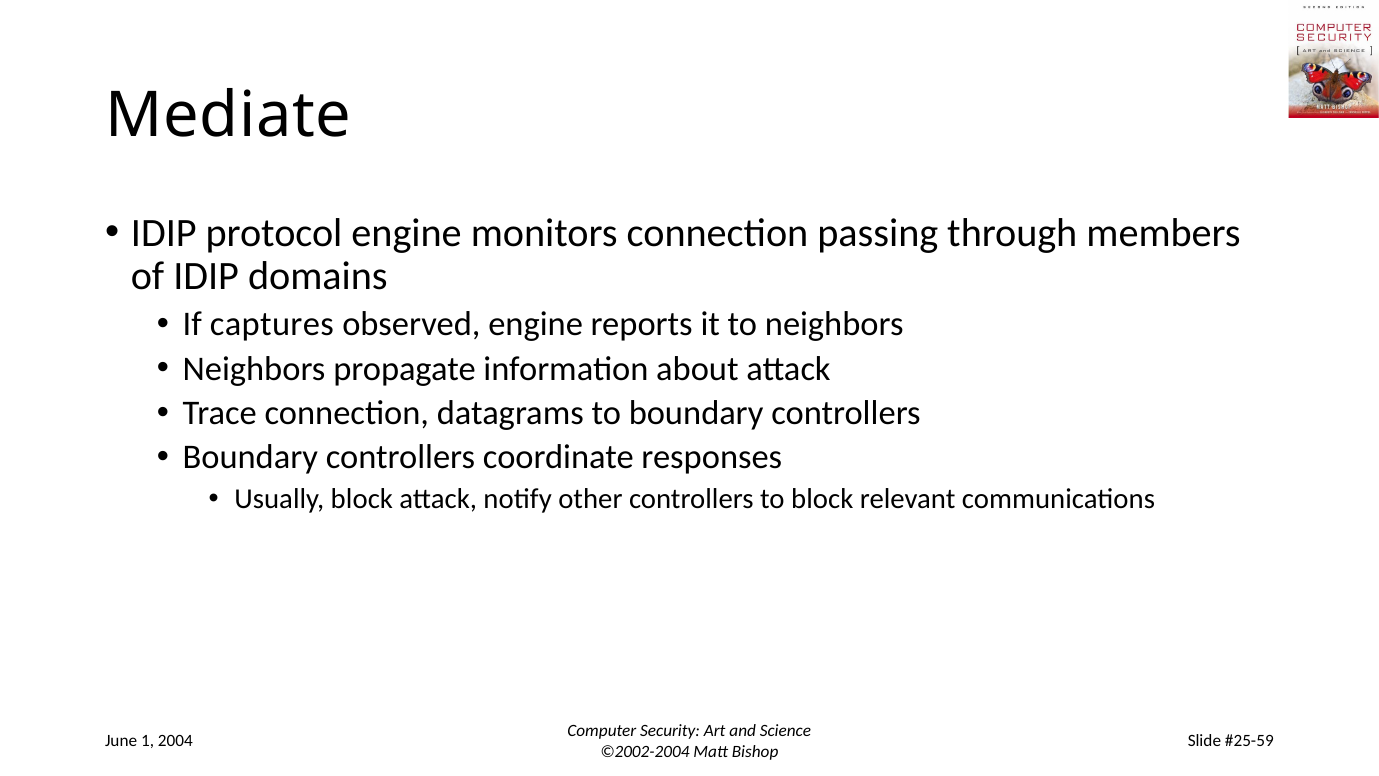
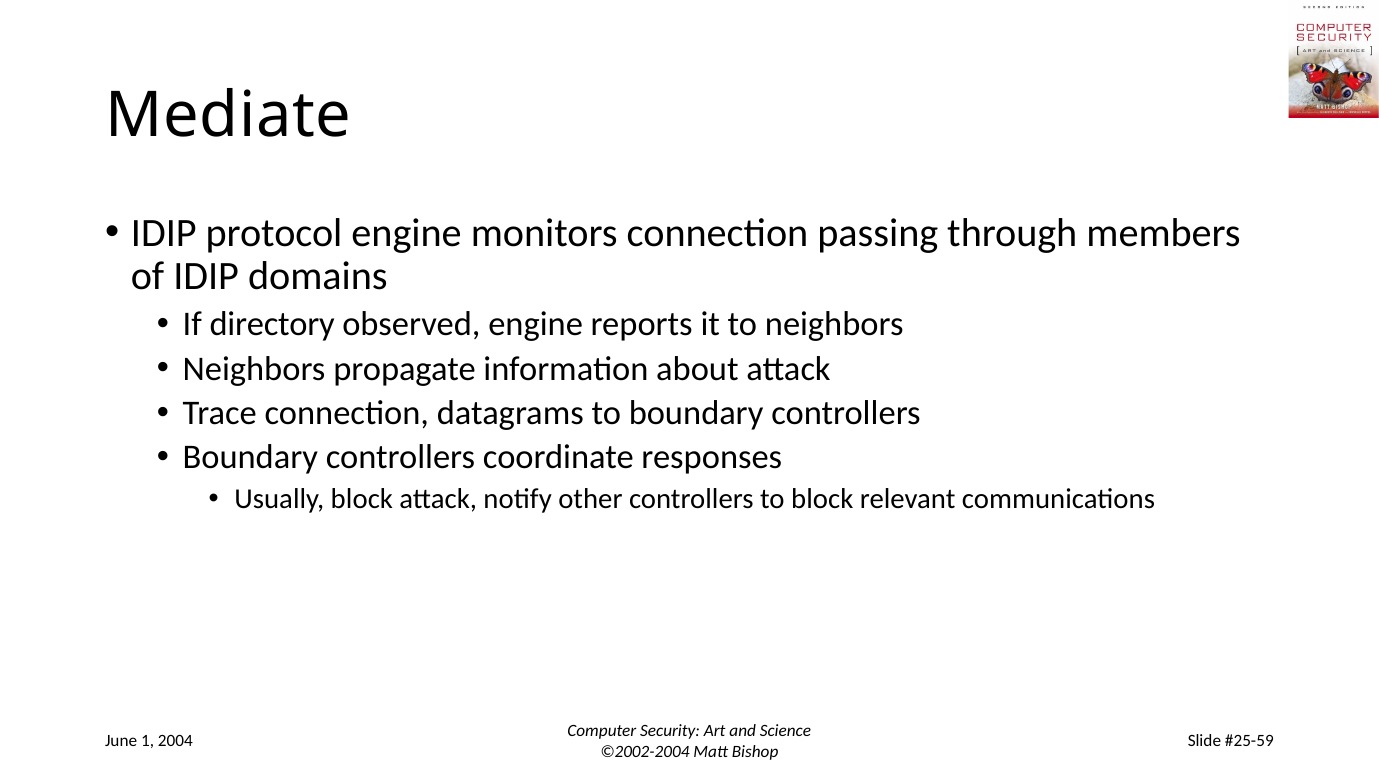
captures: captures -> directory (272, 324)
